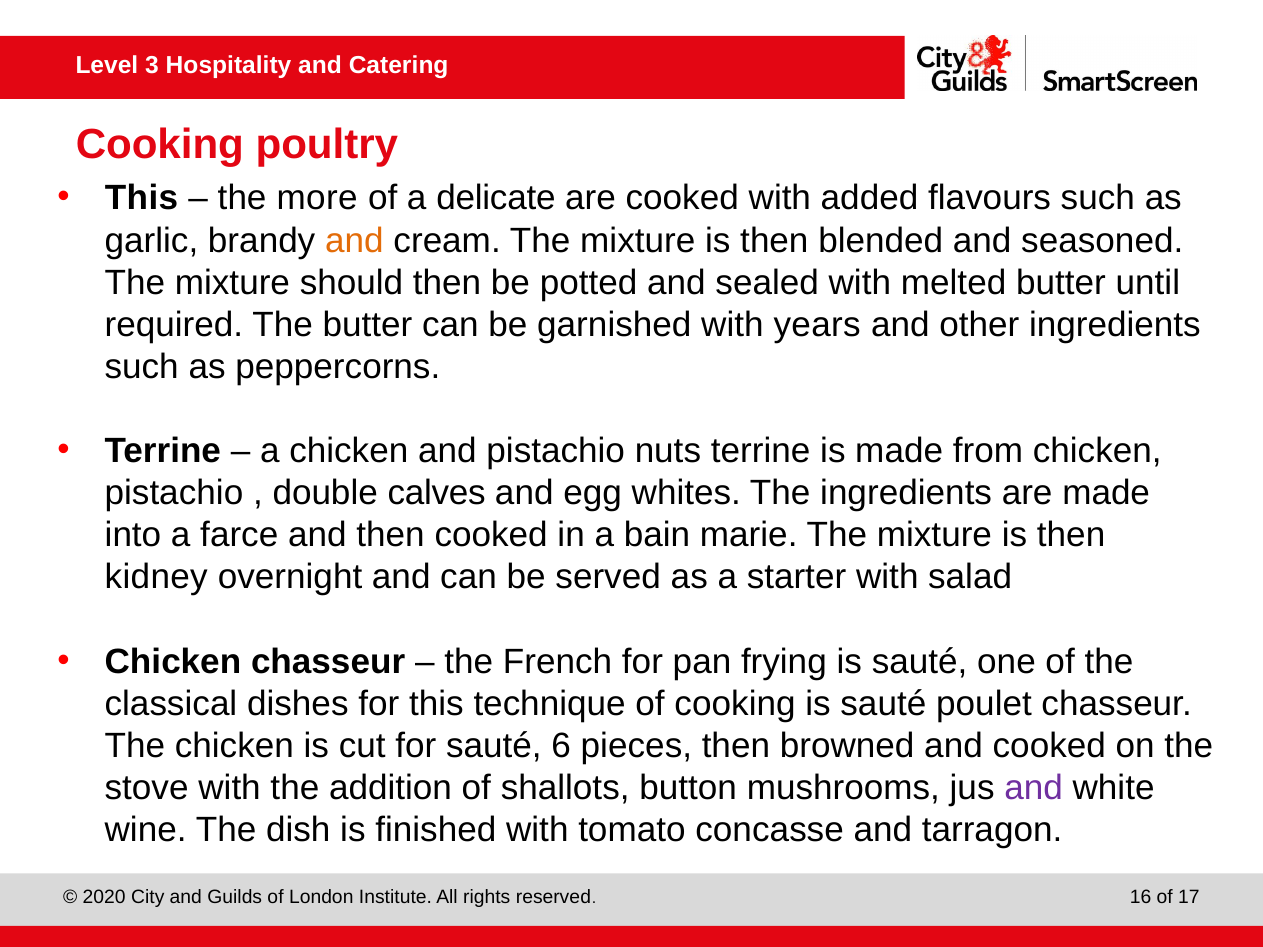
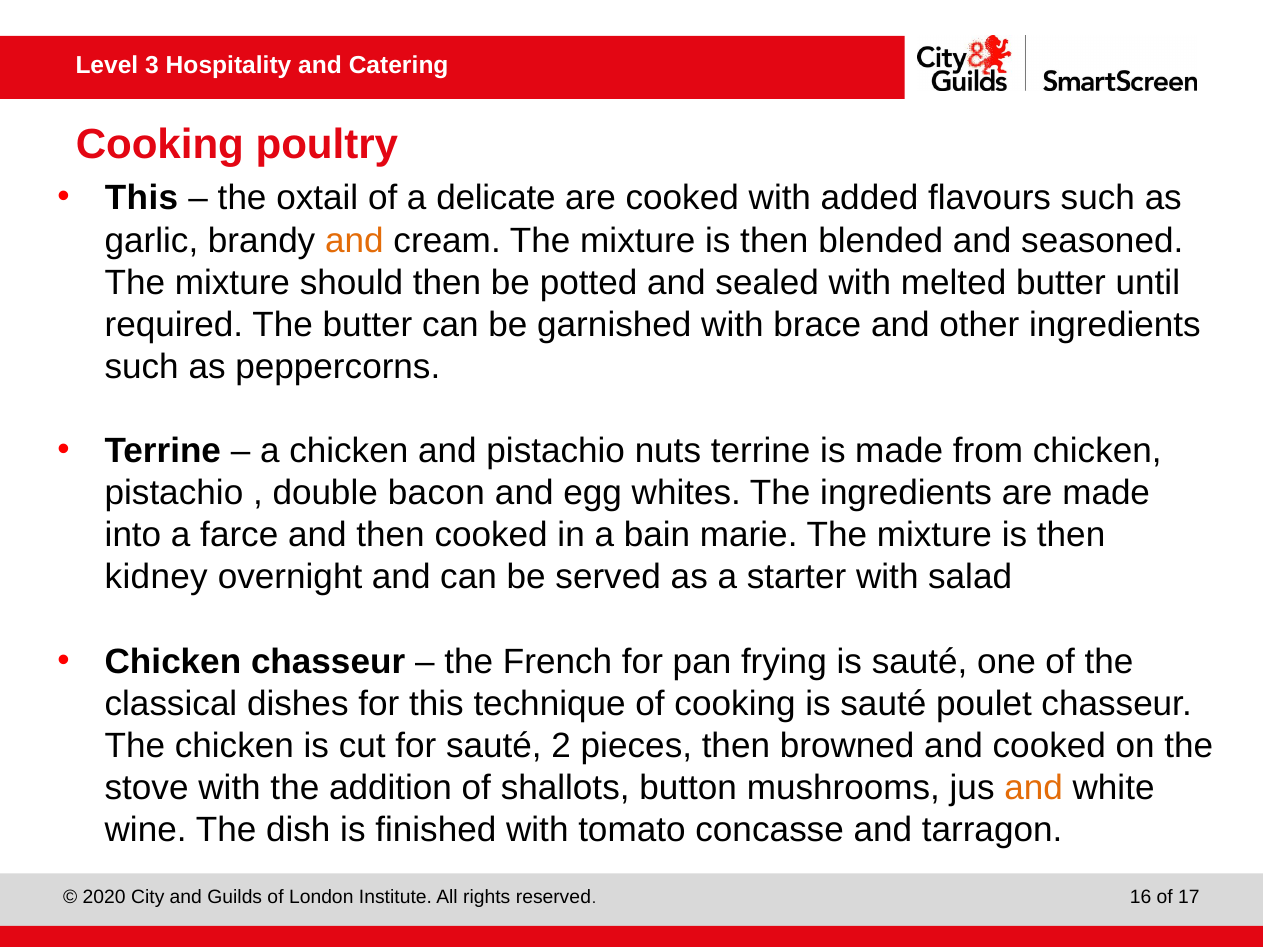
more: more -> oxtail (317, 198)
years: years -> brace (817, 325)
calves: calves -> bacon (436, 493)
6: 6 -> 2 (561, 746)
and colour: purple -> orange (1034, 788)
